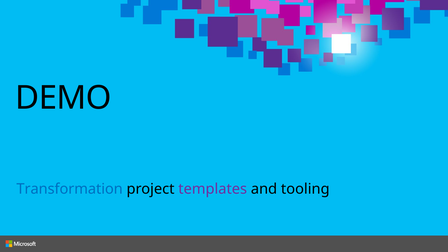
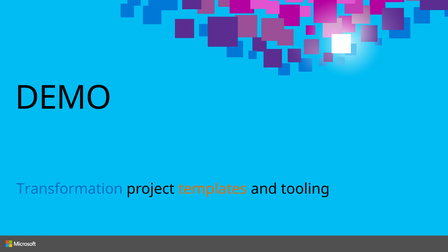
templates colour: purple -> orange (213, 189)
